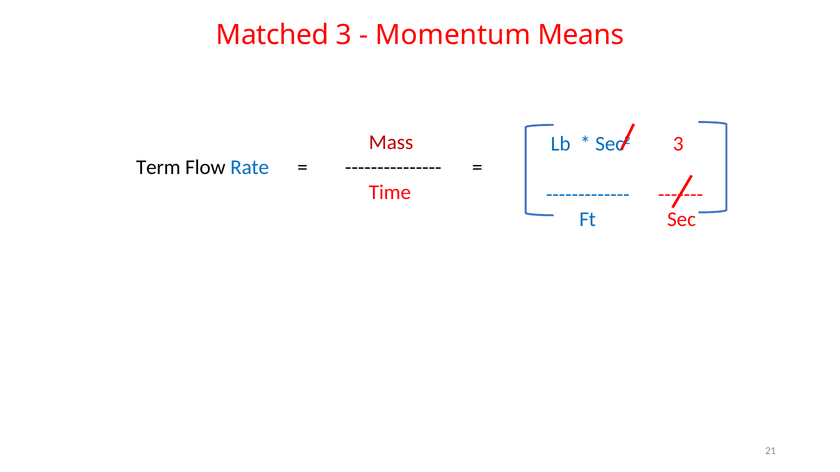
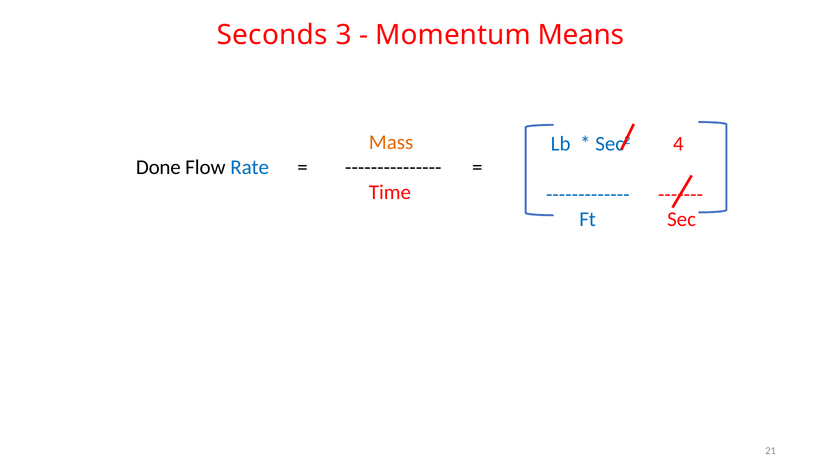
Matched: Matched -> Seconds (272, 35)
Mass colour: red -> orange (391, 142)
3: 3 -> 4 (678, 144)
Term: Term -> Done (158, 168)
